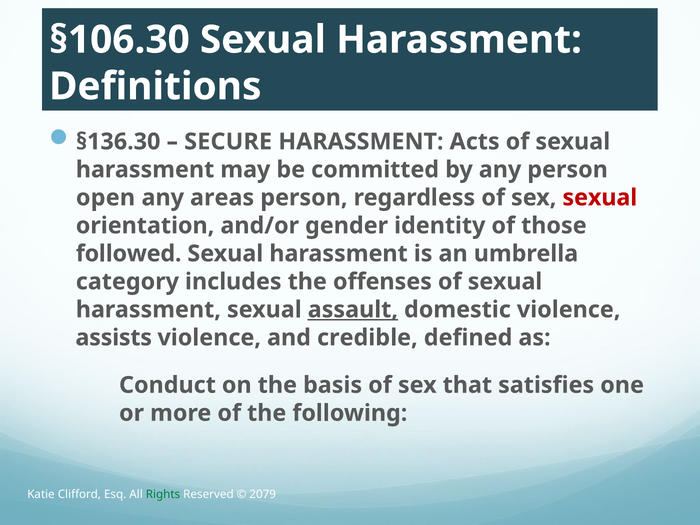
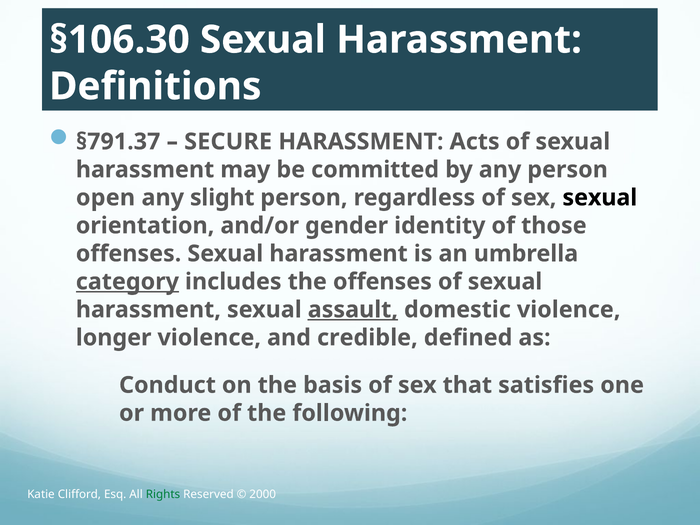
§136.30: §136.30 -> §791.37 (118, 142)
areas: areas -> slight (222, 198)
sexual colour: red -> black (600, 198)
followed: followed -> offenses (129, 254)
category underline: none -> present (127, 282)
assists: assists -> longer (114, 338)
2079: 2079 -> 2000 (263, 494)
